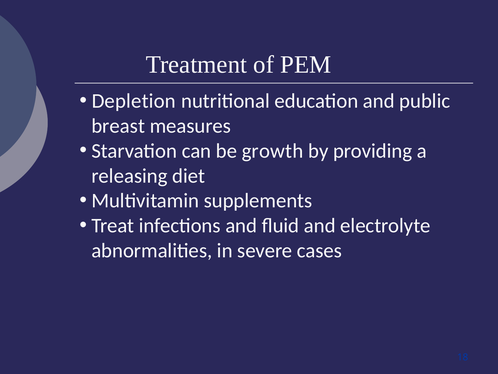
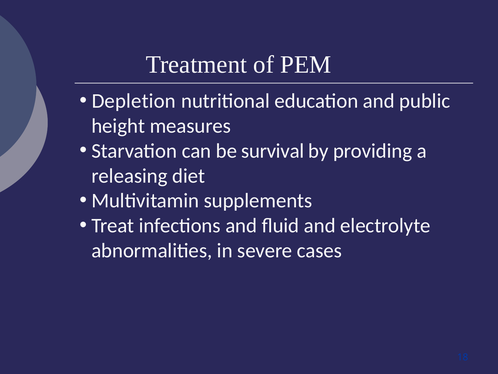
breast: breast -> height (118, 126)
growth: growth -> survival (273, 151)
